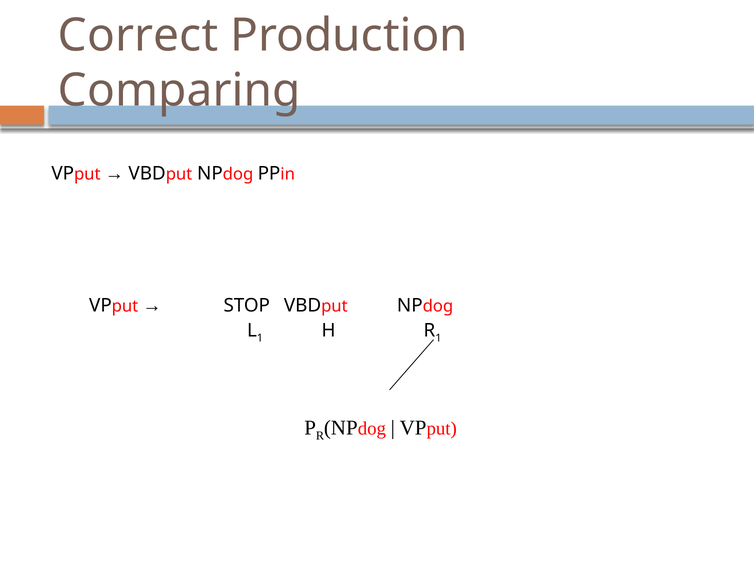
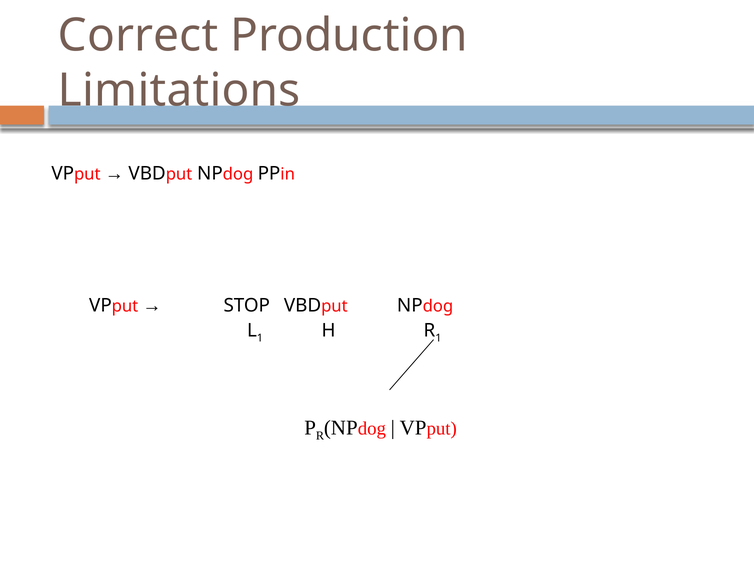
Comparing: Comparing -> Limitations (179, 91)
